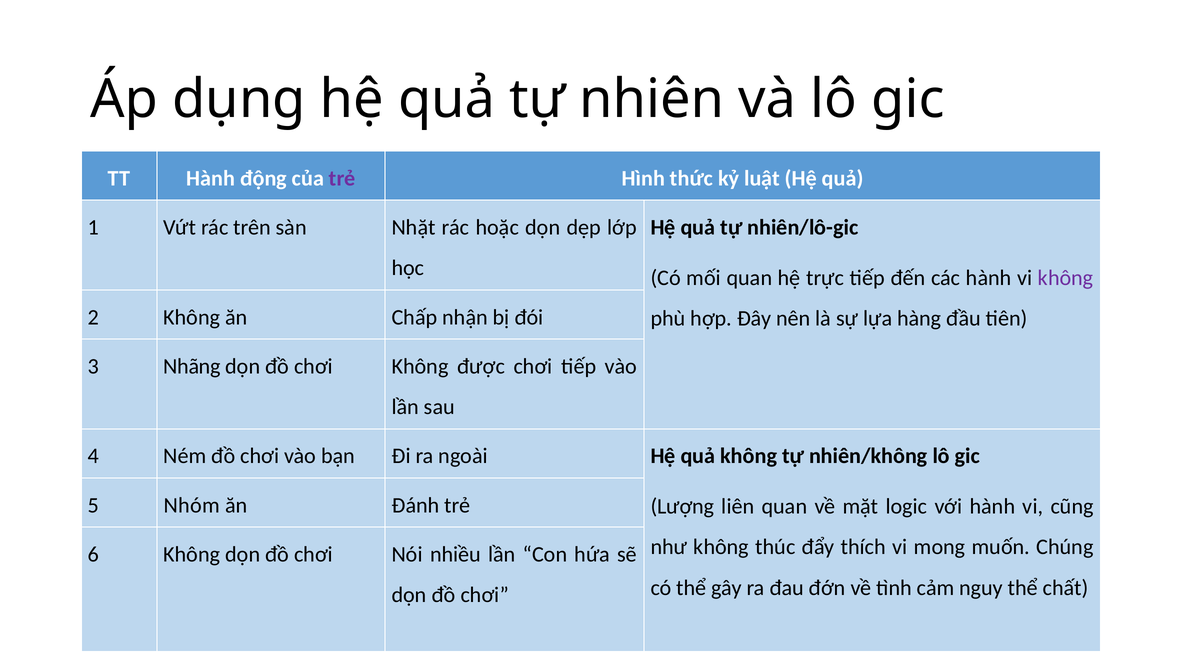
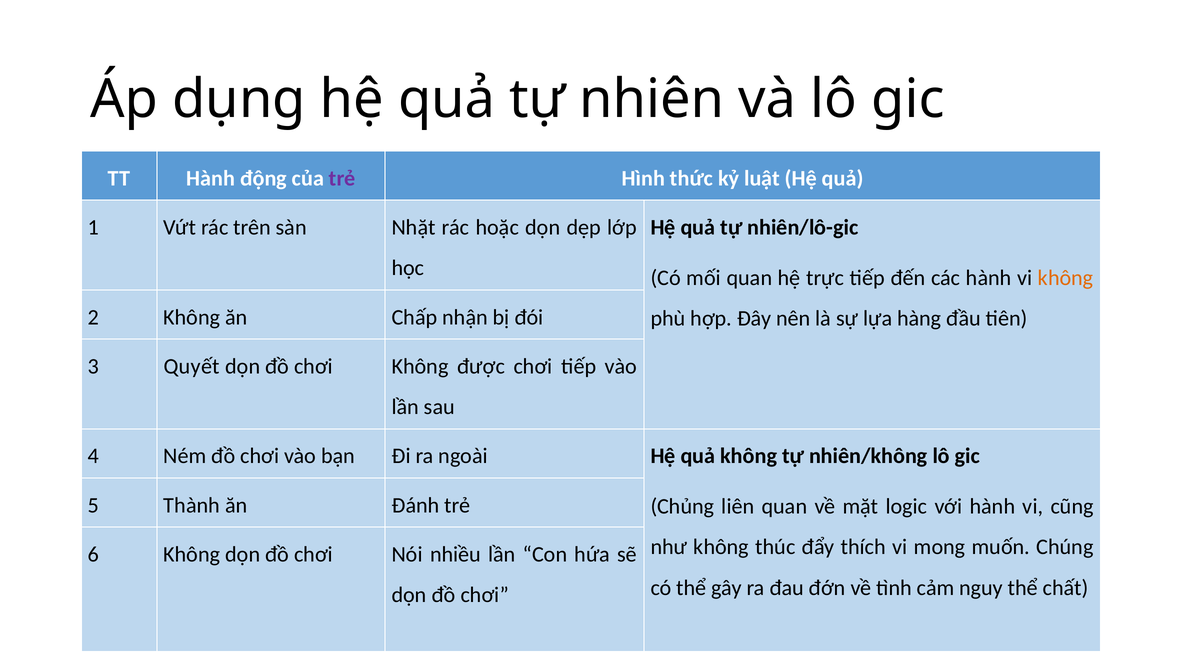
không colour: purple -> orange (1066, 278)
Nhãng: Nhãng -> Quyết (192, 366)
Nhóm: Nhóm -> Thành (192, 505)
Lượng: Lượng -> Chủng (682, 506)
